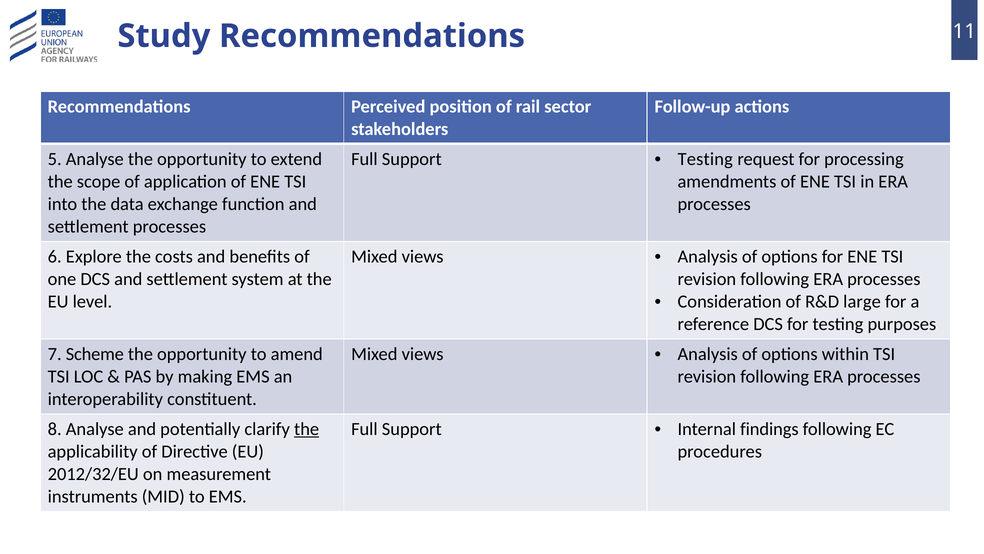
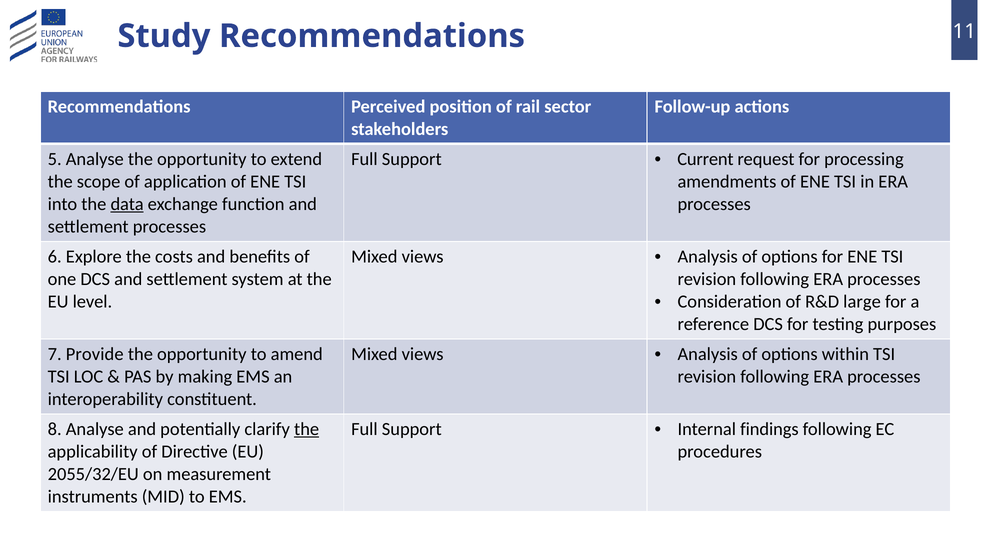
Testing: Testing -> Current (705, 159)
data underline: none -> present (127, 204)
Scheme: Scheme -> Provide (95, 354)
2012/32/EU: 2012/32/EU -> 2055/32/EU (93, 474)
